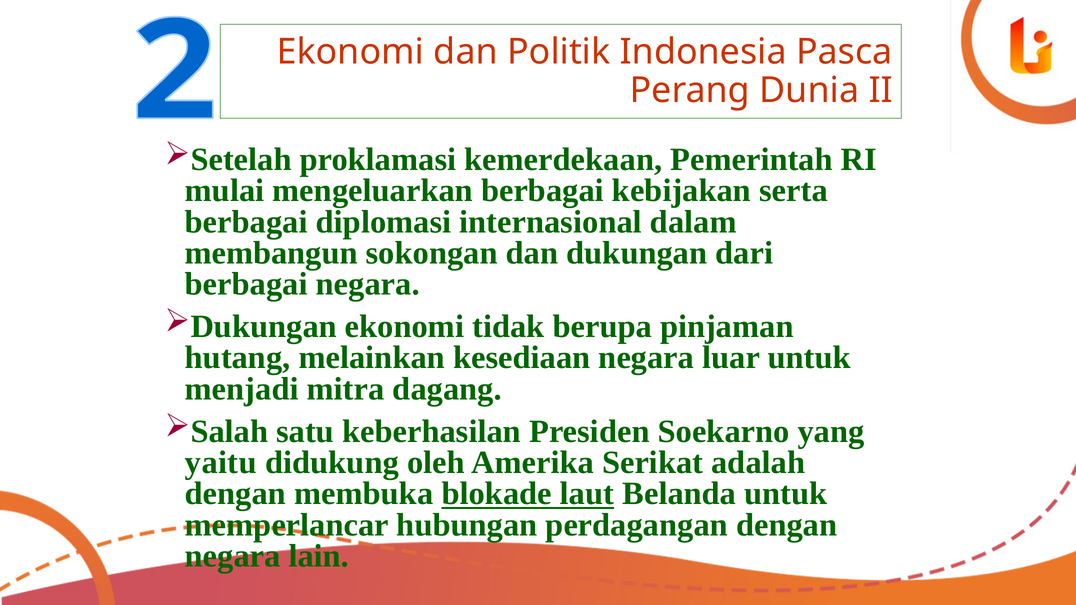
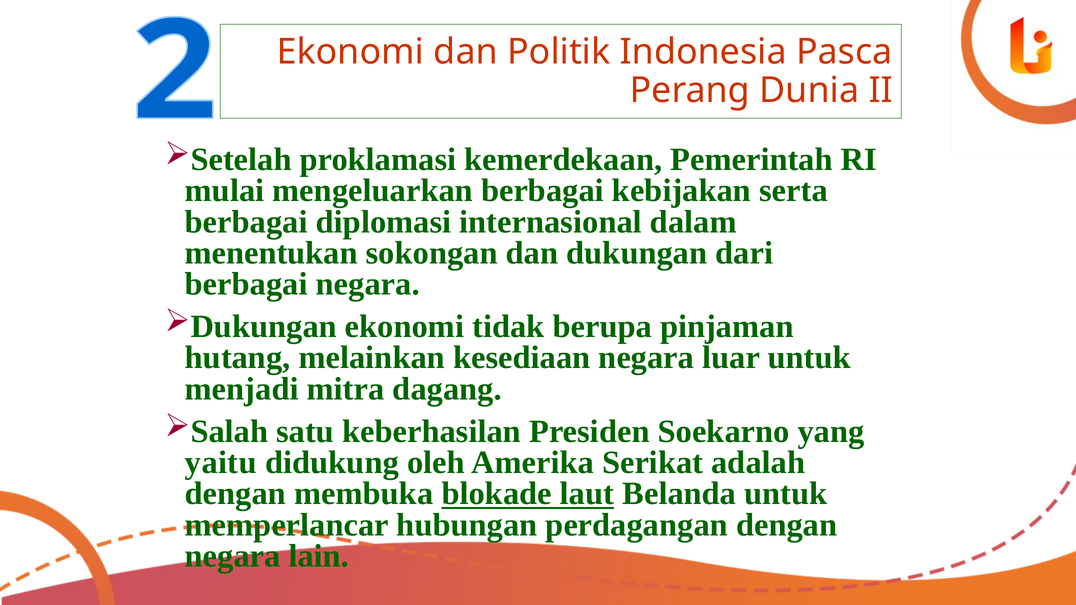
membangun: membangun -> menentukan (271, 253)
